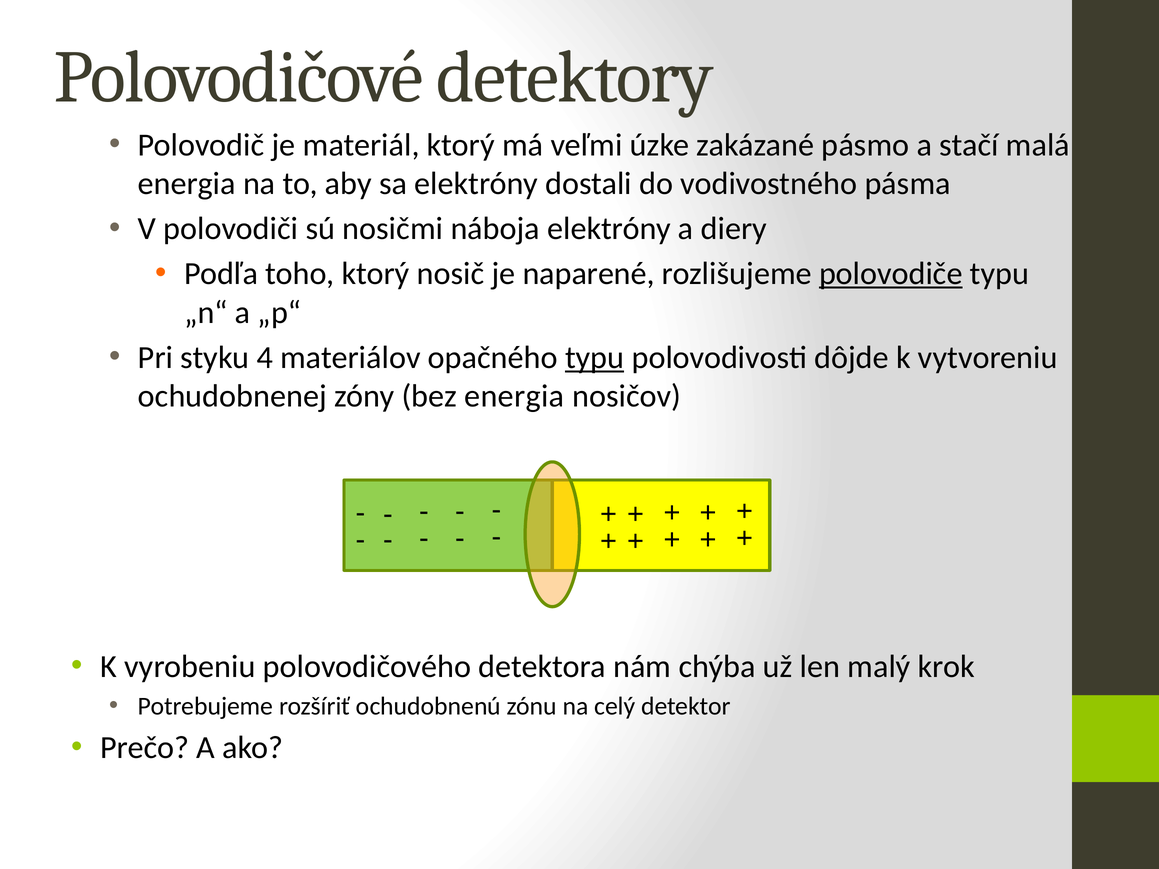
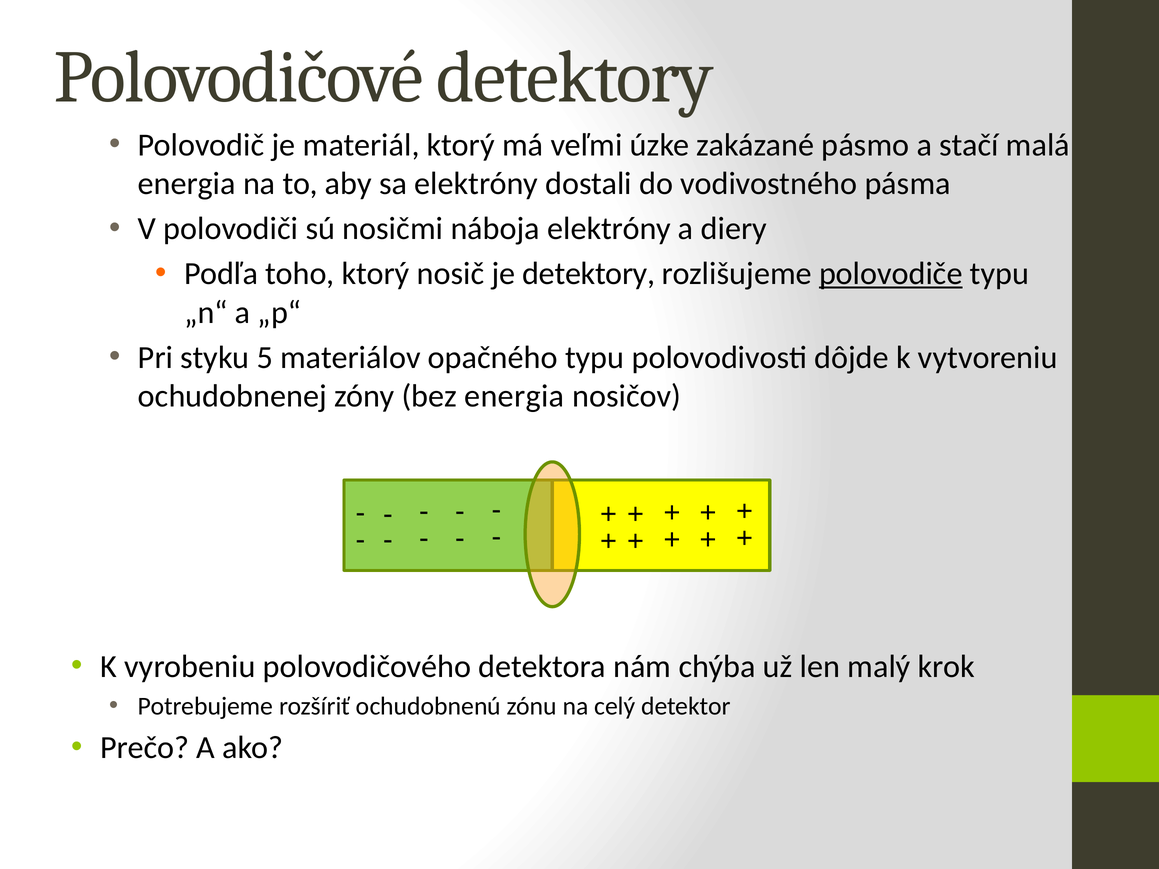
je naparené: naparené -> detektory (589, 274)
4: 4 -> 5 (265, 358)
typu underline: present -> none (595, 358)
